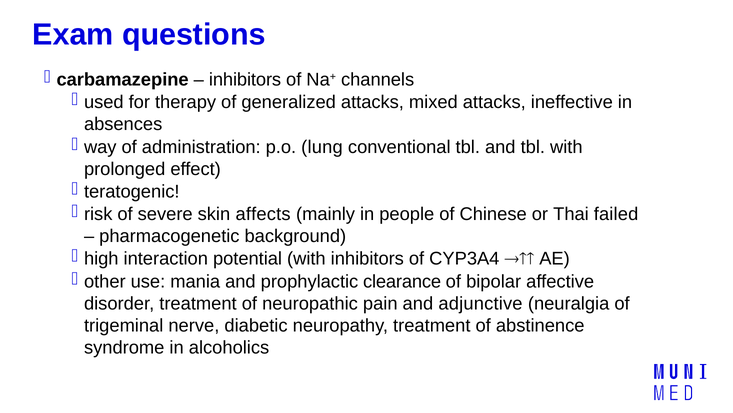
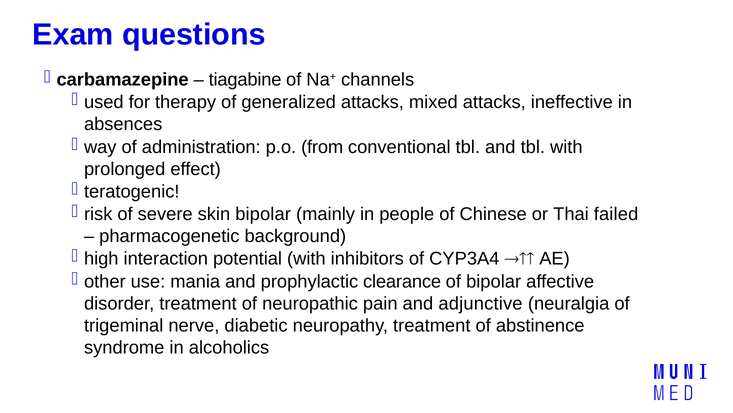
inhibitors: inhibitors -> tiagabine (245, 80)
lung: lung -> from (322, 147)
skin affects: affects -> bipolar (263, 214)
